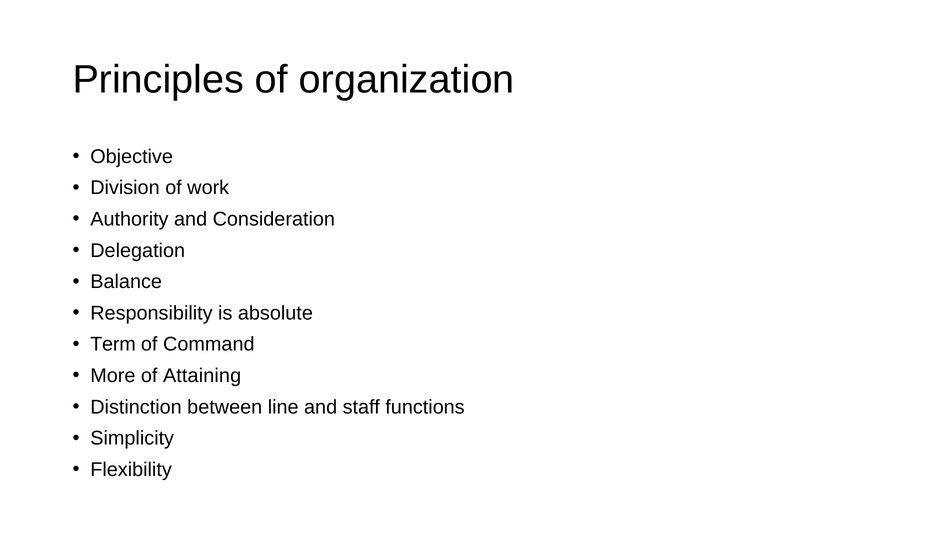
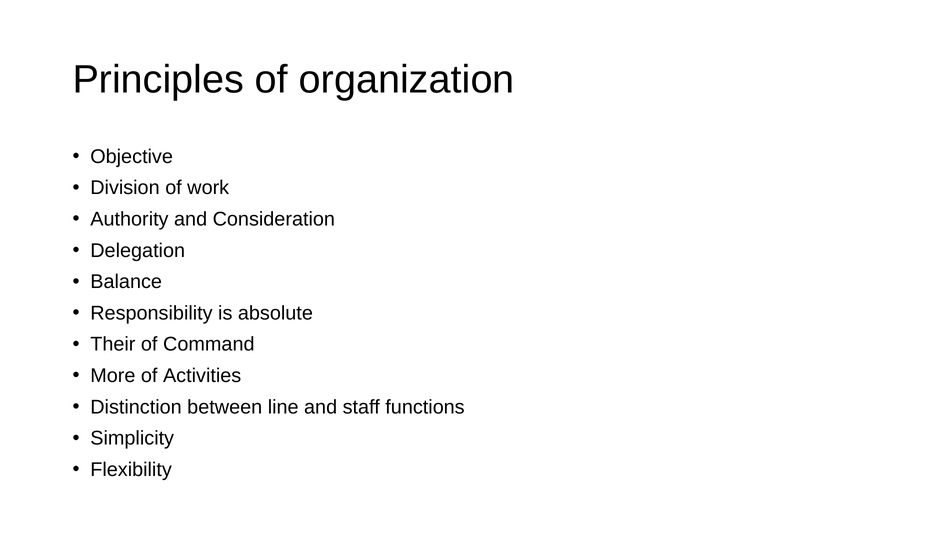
Term: Term -> Their (113, 344)
Attaining: Attaining -> Activities (202, 376)
